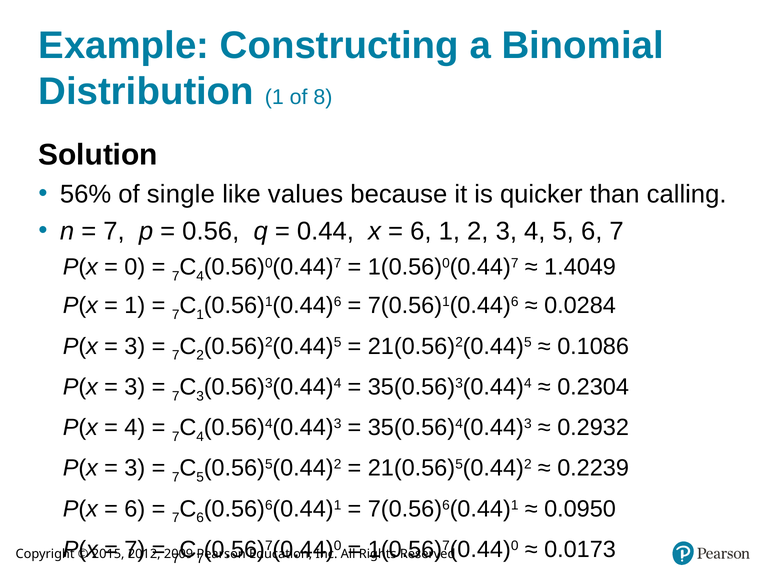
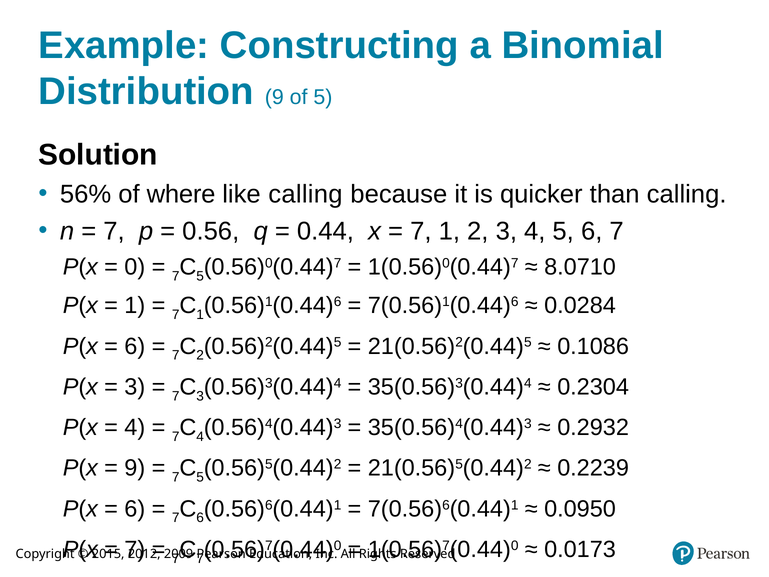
Distribution 1: 1 -> 9 (274, 97)
of 8: 8 -> 5 (323, 97)
single: single -> where (181, 194)
like values: values -> calling (305, 194)
6: 6 -> 7 (421, 231)
4: 4 -> 5 (200, 276)
1.4049: 1.4049 -> 8.0710 (580, 267)
3: 3 -> 6 (135, 346)
3: 3 -> 9 (135, 468)
